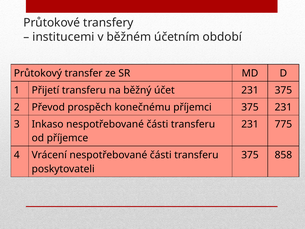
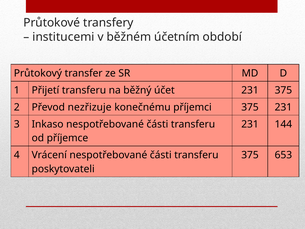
prospěch: prospěch -> nezřizuje (90, 107)
775: 775 -> 144 (283, 124)
858: 858 -> 653 (283, 155)
